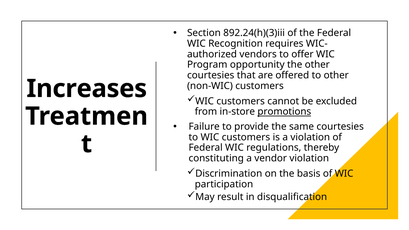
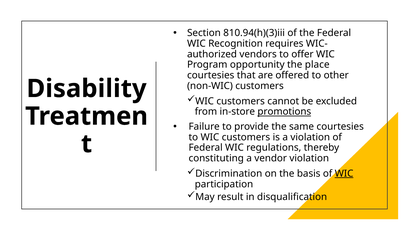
892.24(h)(3)iii: 892.24(h)(3)iii -> 810.94(h)(3)iii (254, 33)
the other: other -> place (317, 65)
Increases: Increases -> Disability (87, 89)
WIC underline: none -> present (344, 174)
